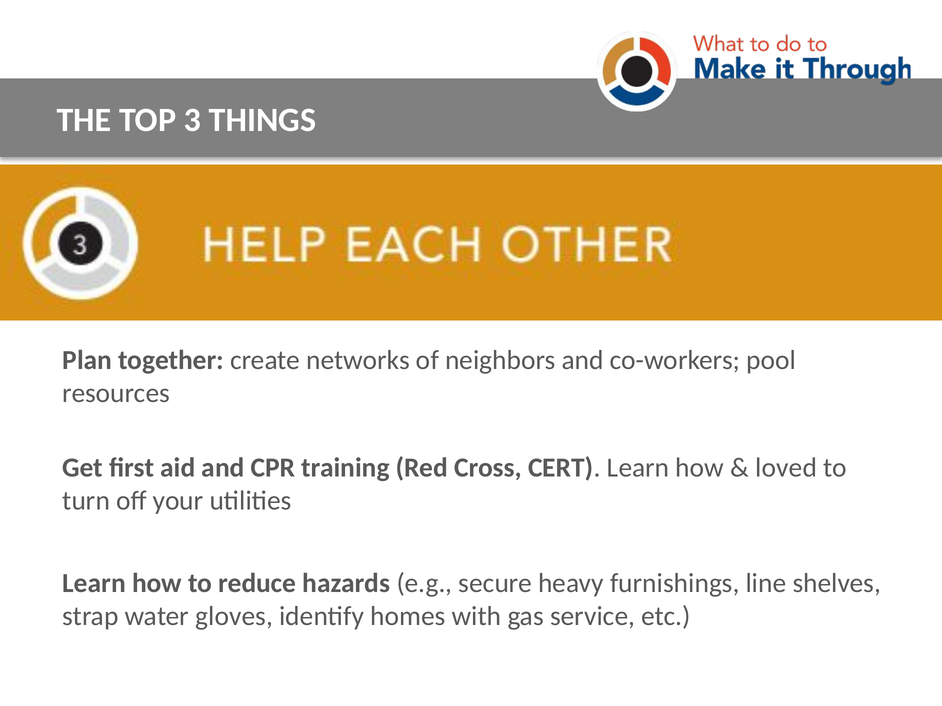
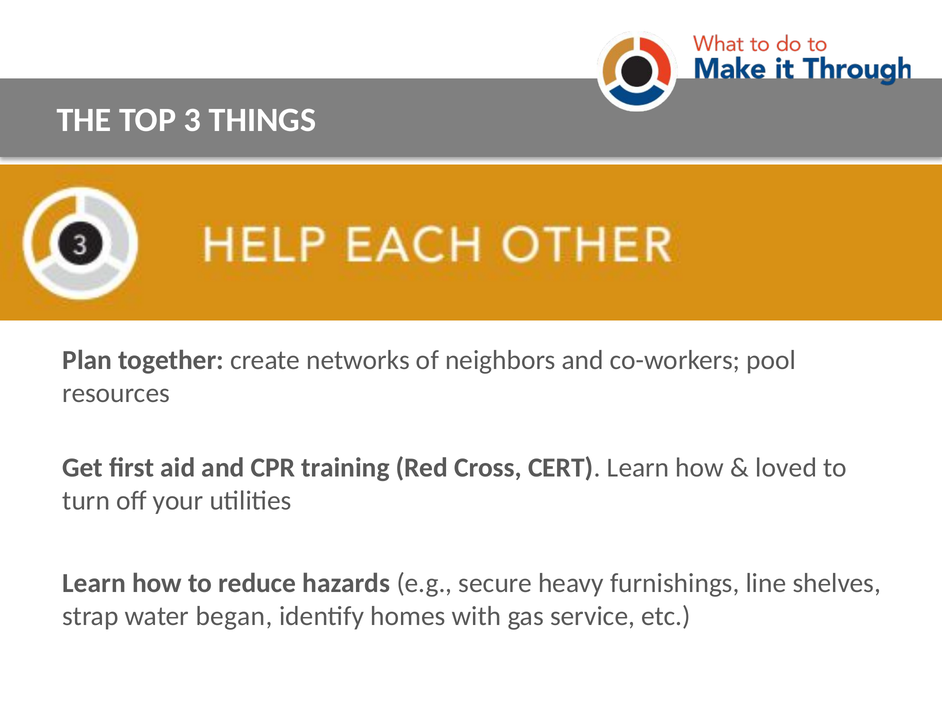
gloves: gloves -> began (234, 617)
